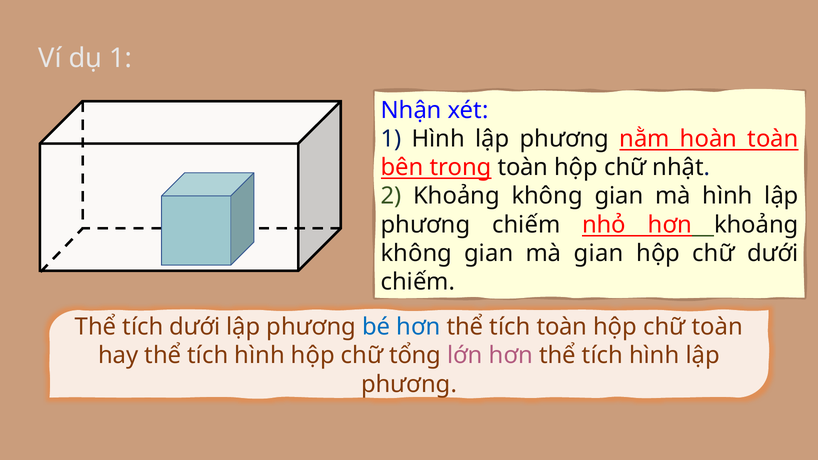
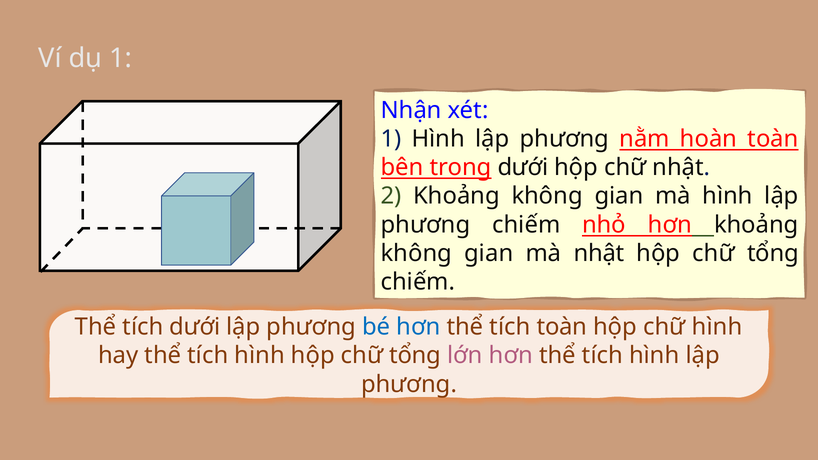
trong toàn: toàn -> dưới (523, 167)
mà gian: gian -> nhật (599, 253)
dưới: dưới -> tổng (773, 253)
chữ toàn: toàn -> hình (717, 327)
